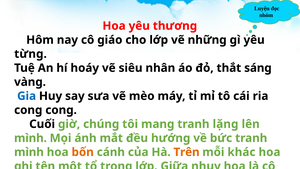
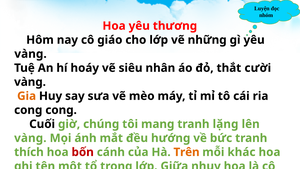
từng: từng -> vàng (31, 54)
thắt sáng: sáng -> cười (258, 68)
Gia colour: blue -> orange (27, 96)
mình: mình -> vàng (30, 138)
mình: mình -> thích (29, 152)
bốn colour: orange -> red (83, 152)
